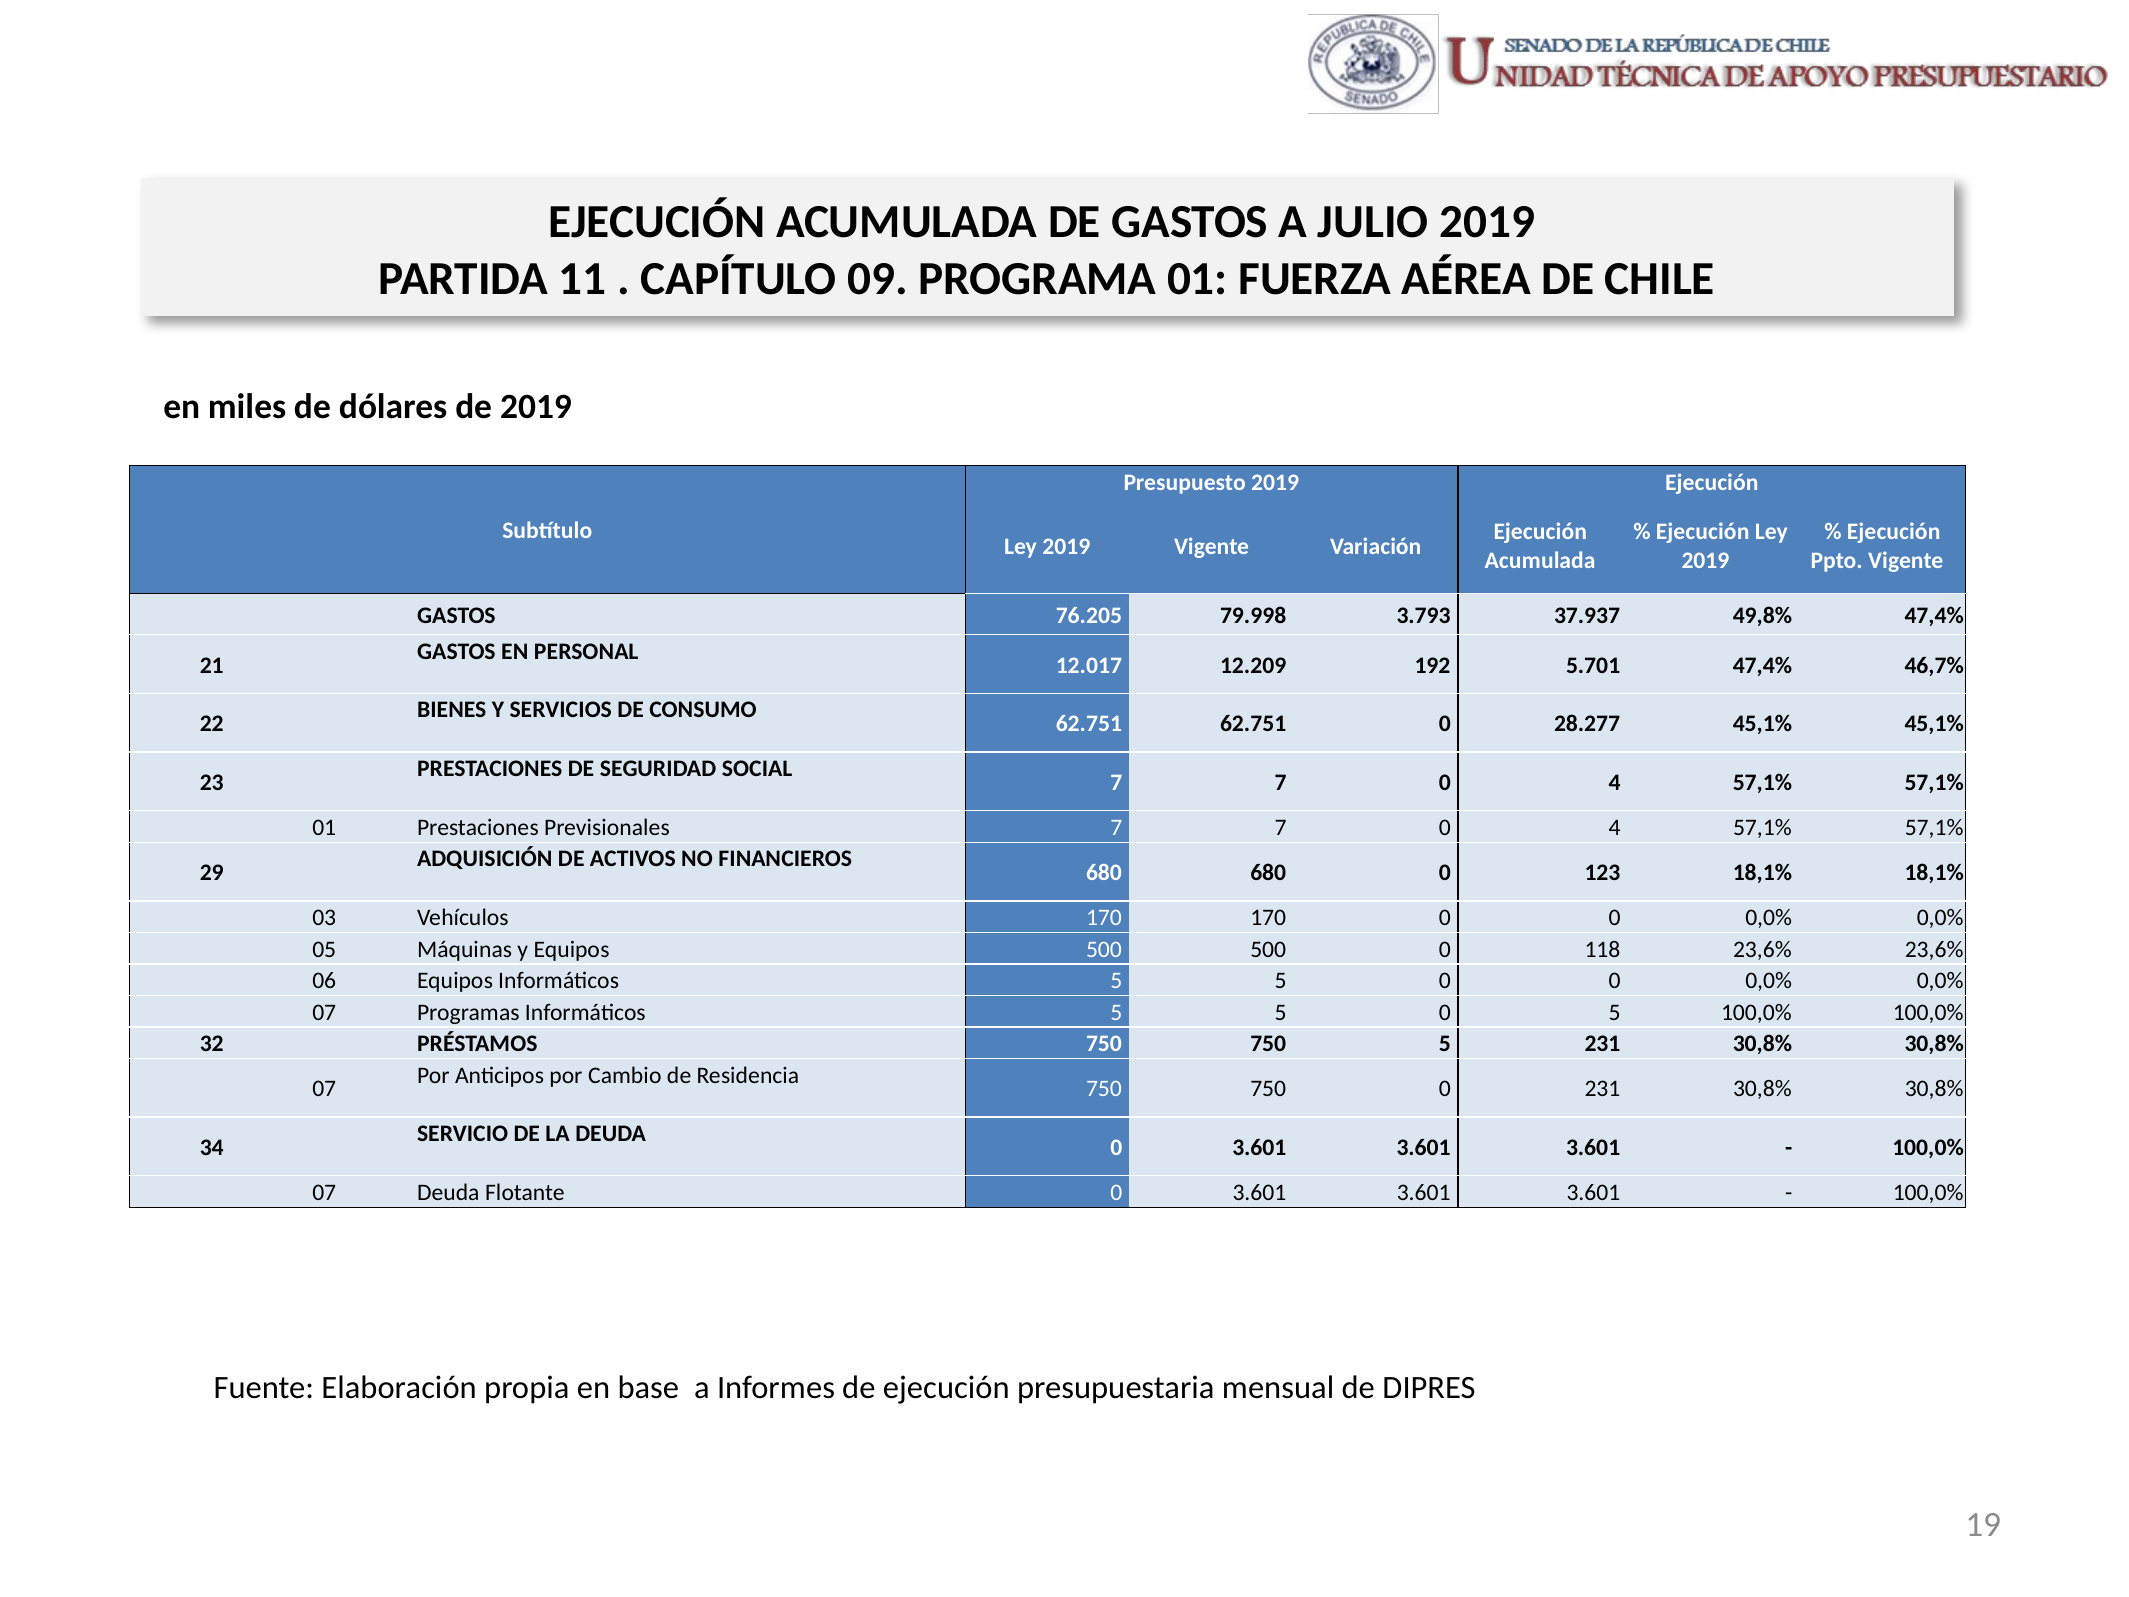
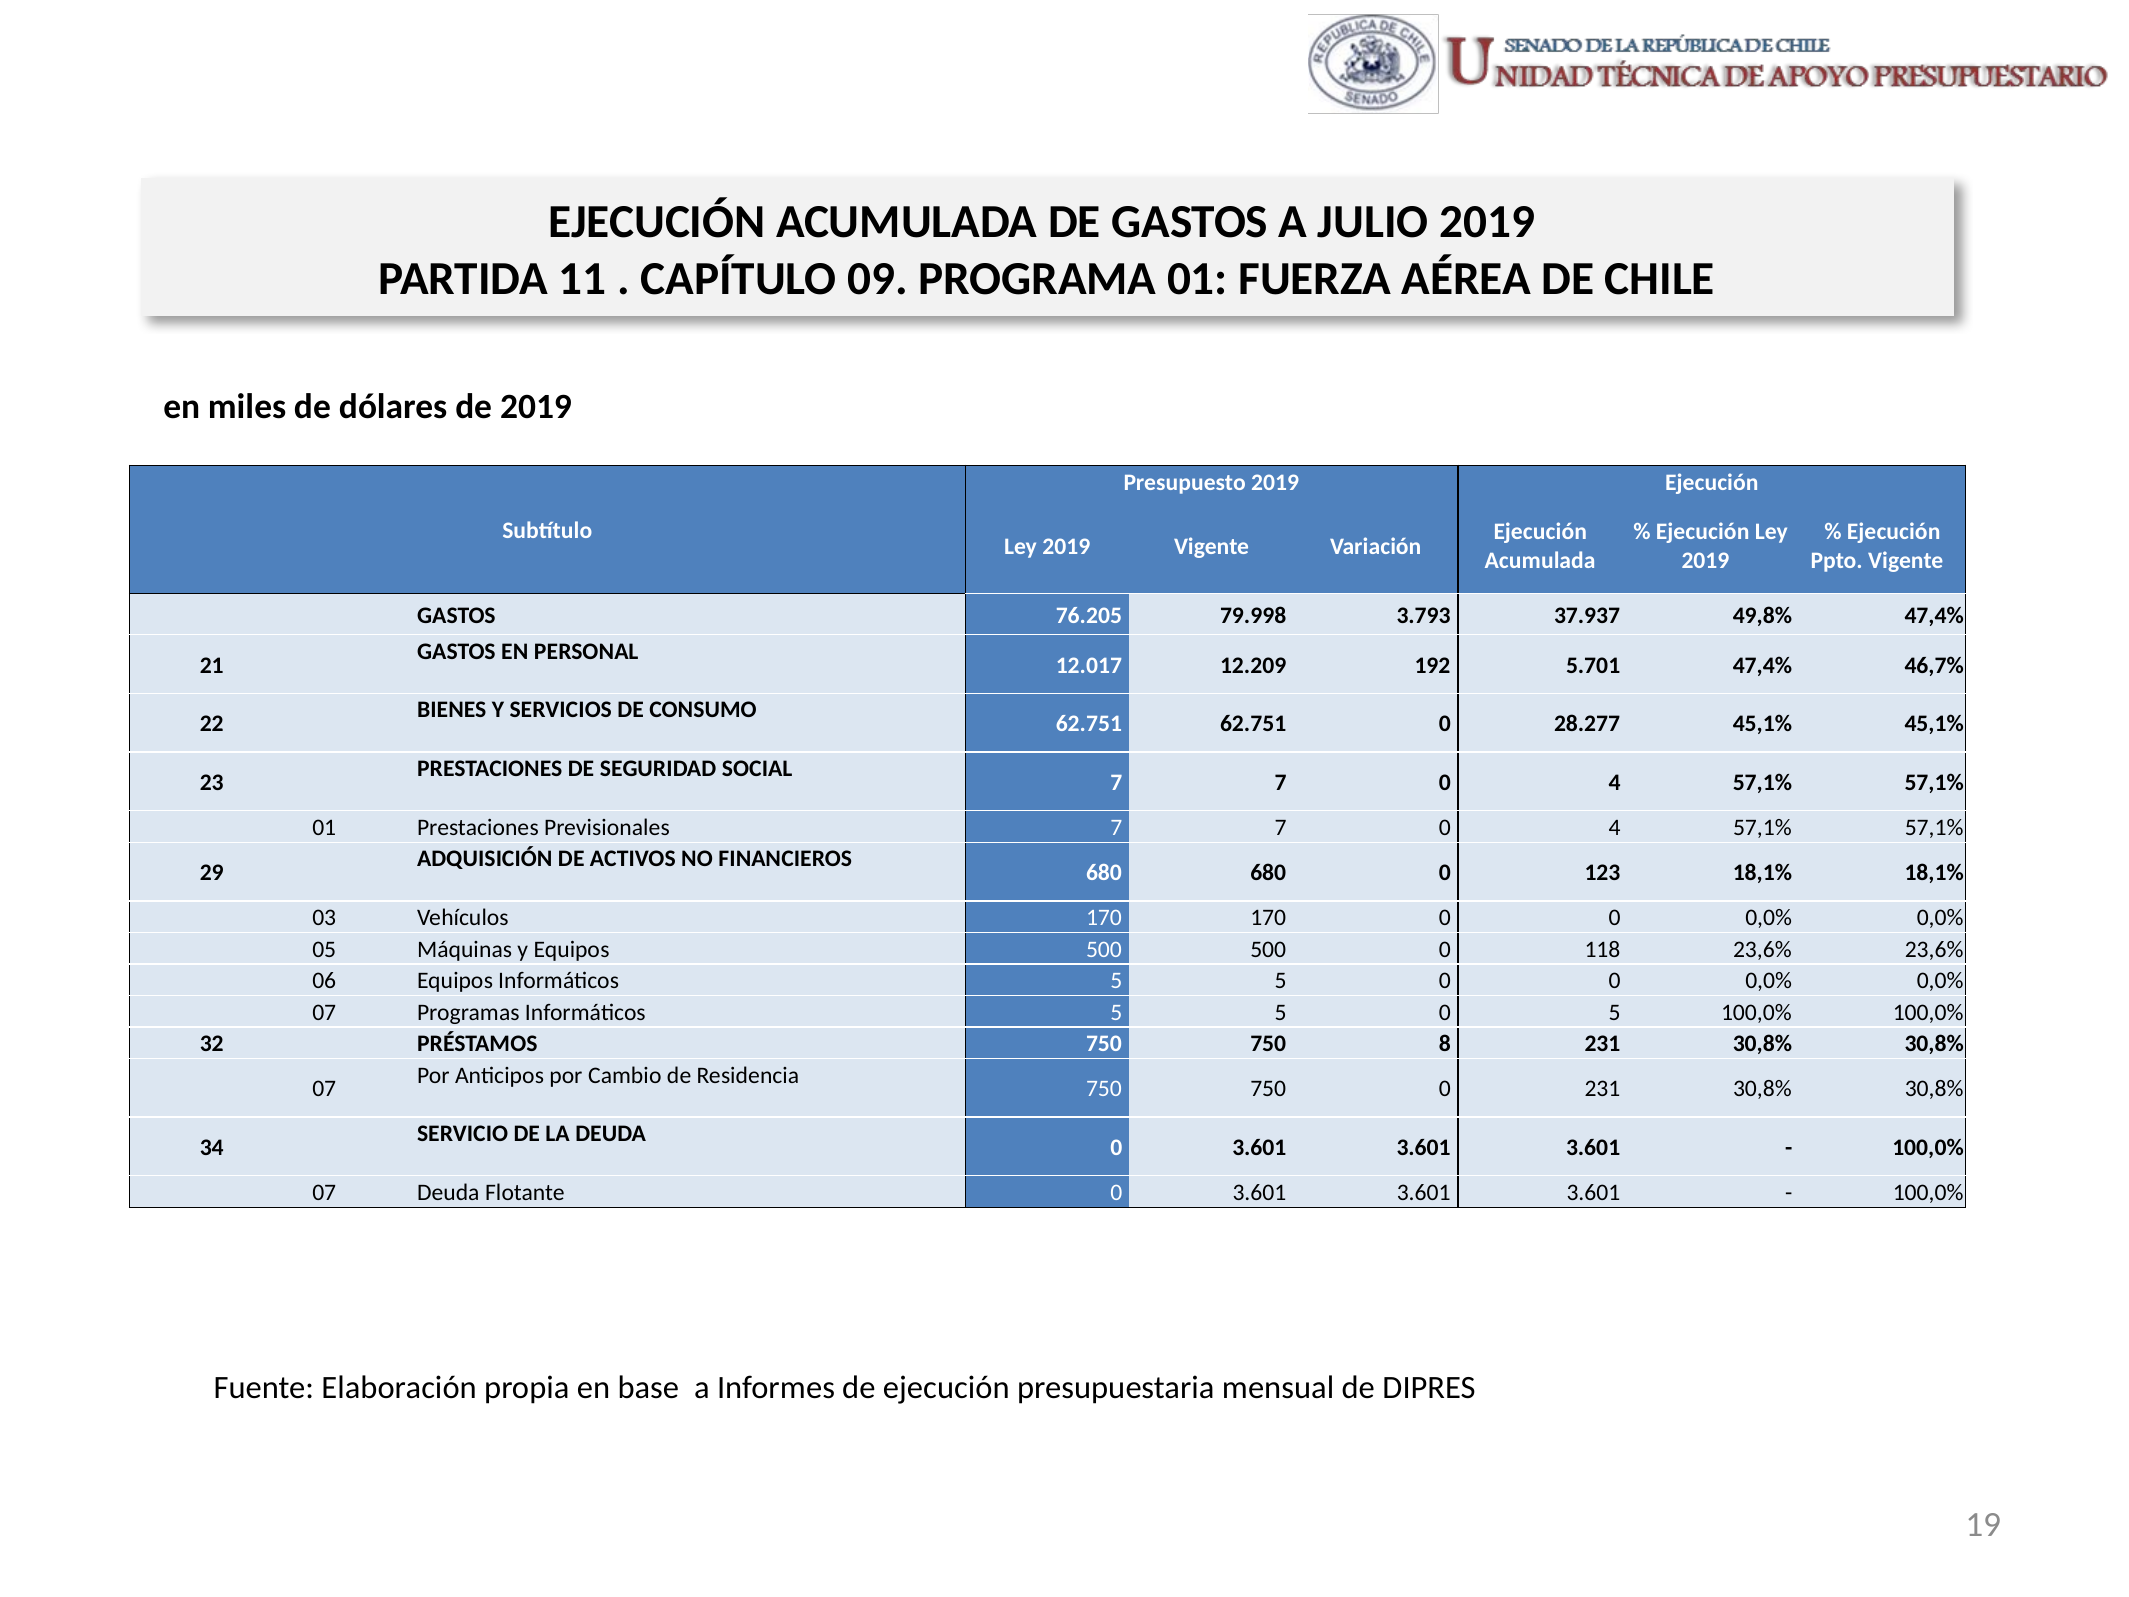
750 5: 5 -> 8 (1445, 1044)
